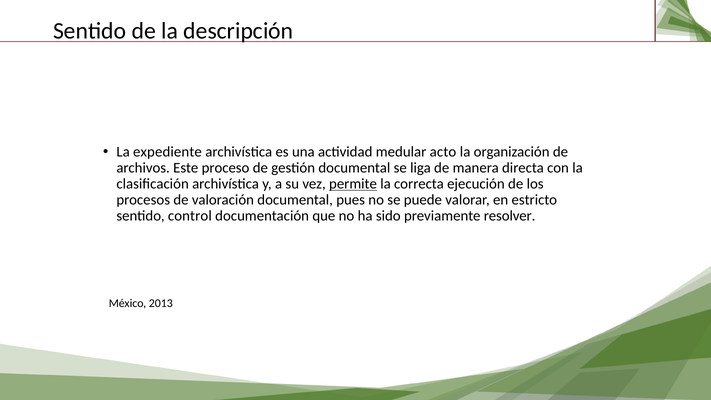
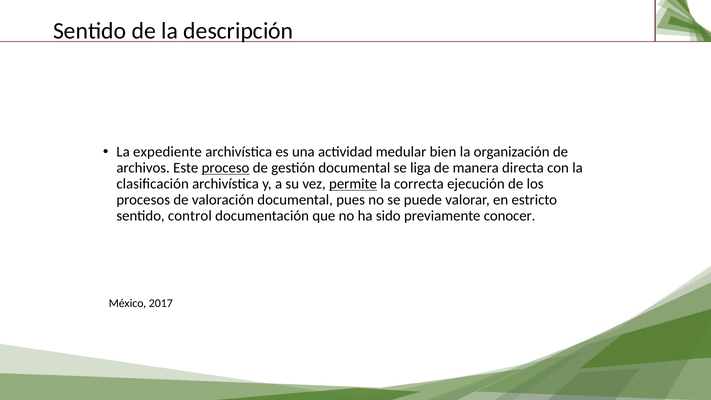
acto: acto -> bien (443, 152)
proceso underline: none -> present (226, 168)
resolver: resolver -> conocer (510, 216)
2013: 2013 -> 2017 (161, 303)
